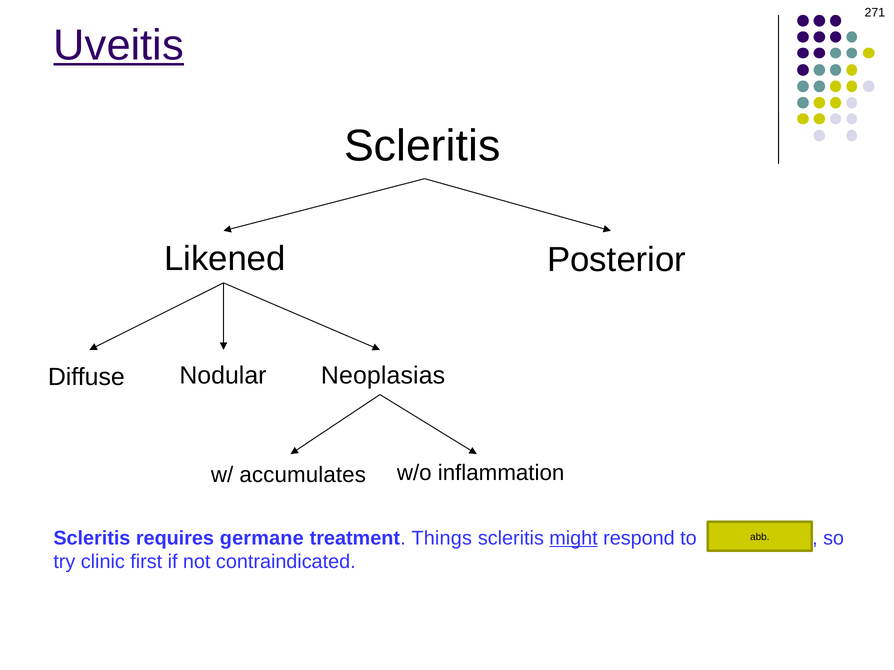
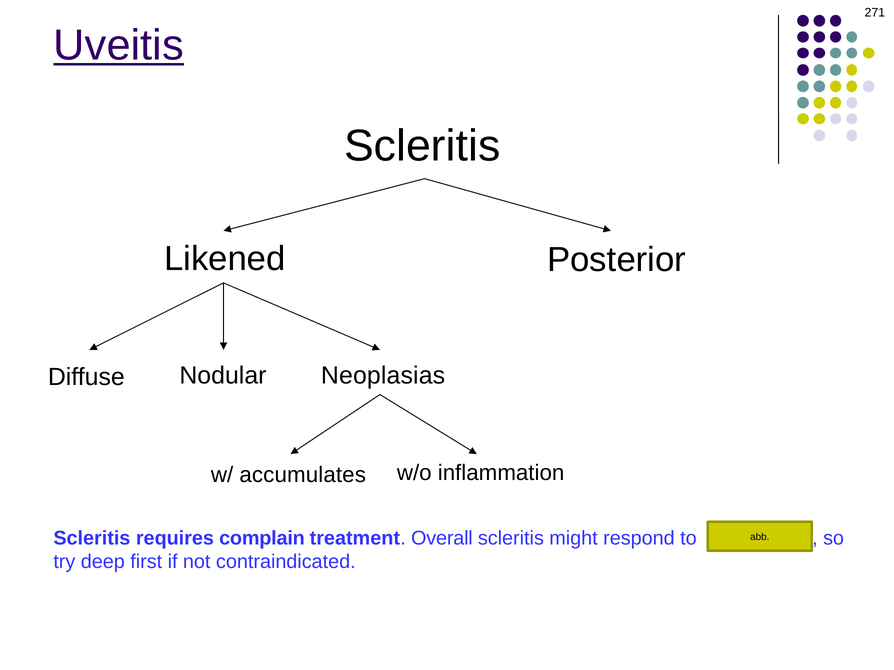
germane: germane -> complain (262, 538)
Things: Things -> Overall (442, 538)
might underline: present -> none (574, 538)
clinic: clinic -> deep (103, 562)
